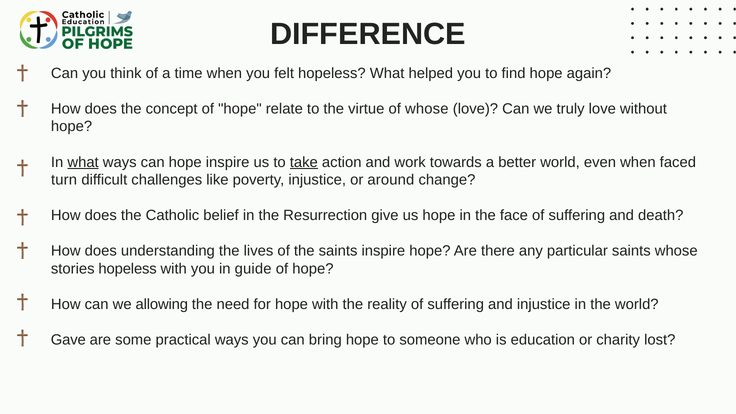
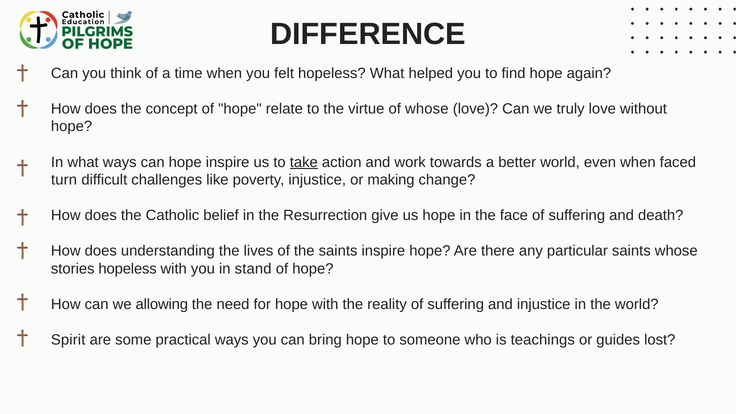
what underline: present -> none (83, 162)
around: around -> making (391, 180)
guide: guide -> stand (253, 269)
Gave: Gave -> Spirit (68, 340)
education: education -> teachings (543, 340)
charity: charity -> guides (618, 340)
